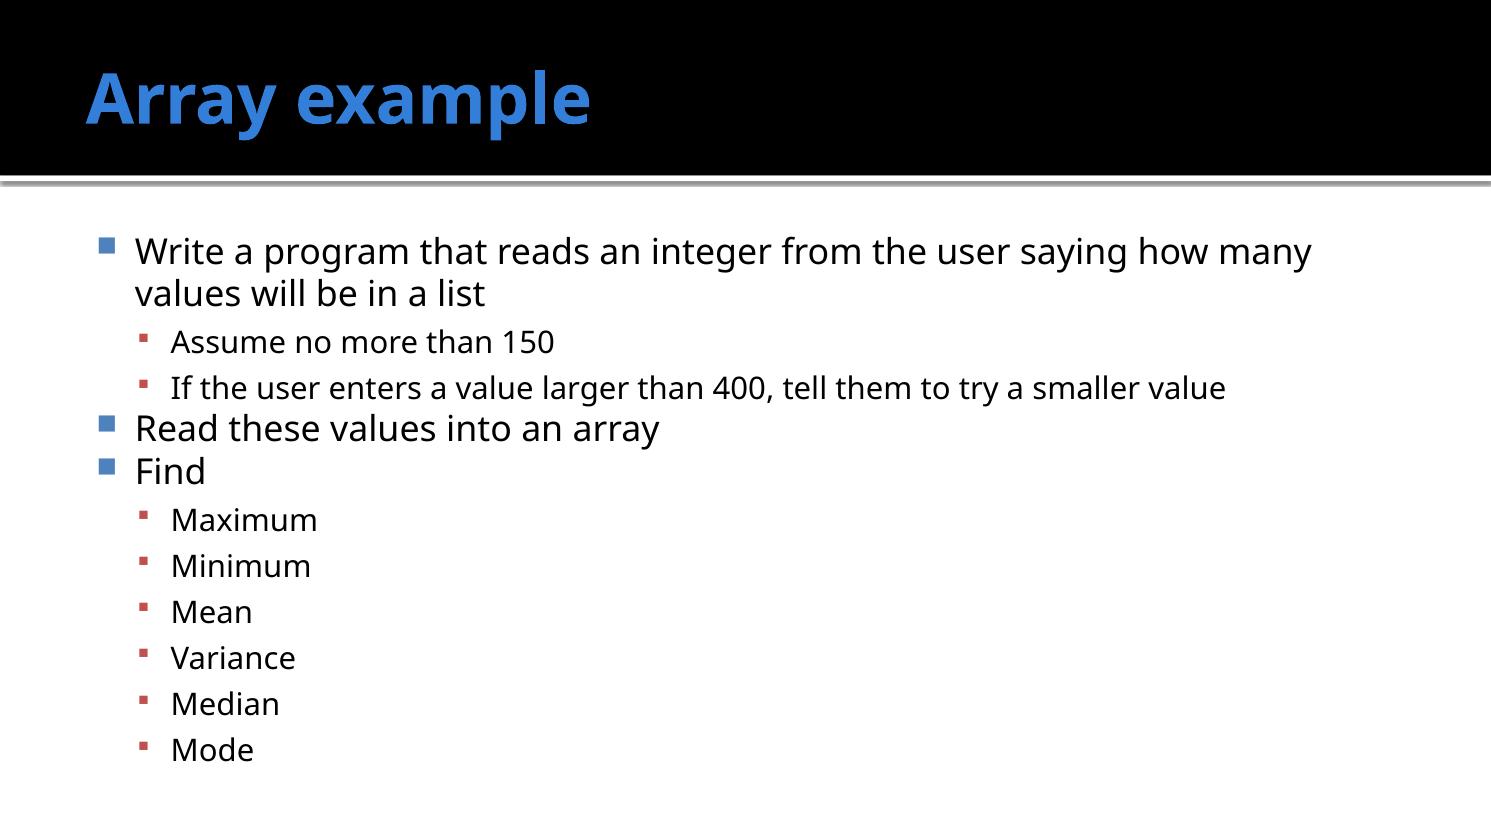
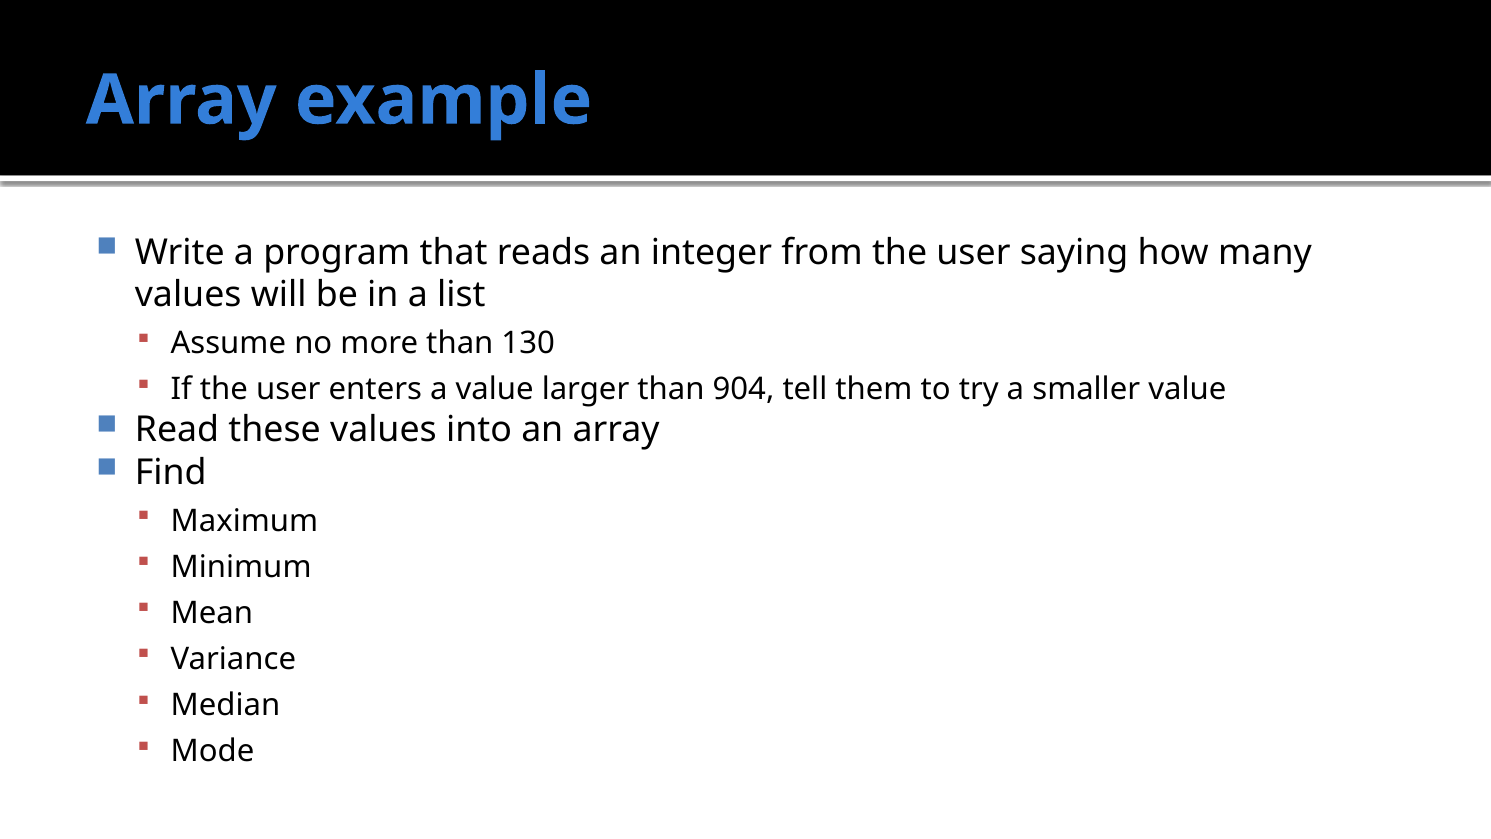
150: 150 -> 130 (528, 343)
400: 400 -> 904 (744, 389)
